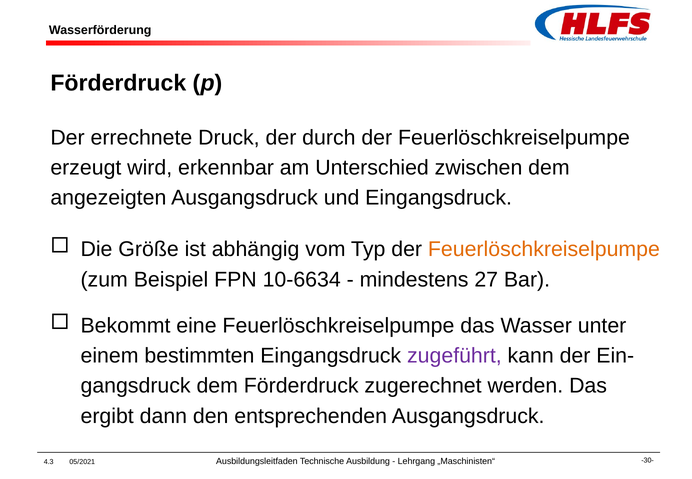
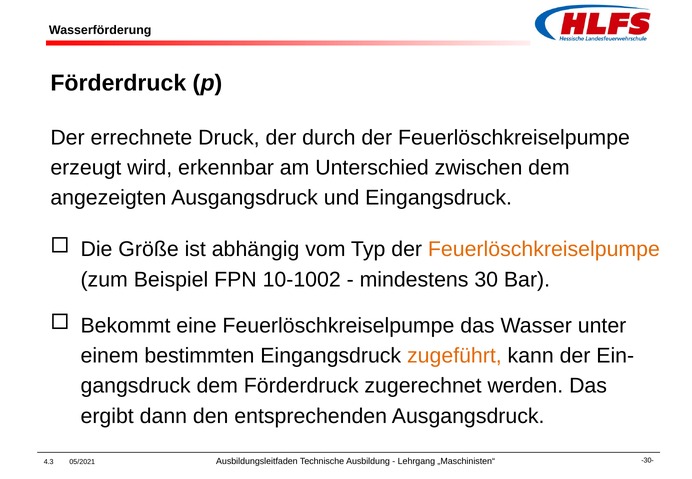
10-6634: 10-6634 -> 10-1002 (302, 280)
27: 27 -> 30 (486, 280)
zugeführt colour: purple -> orange (454, 356)
